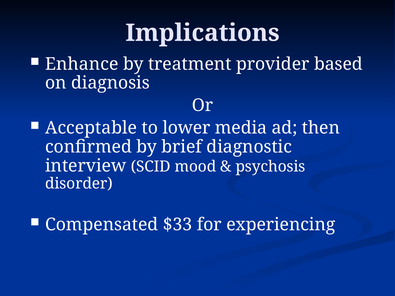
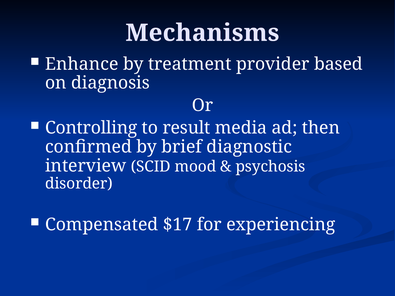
Implications: Implications -> Mechanisms (202, 33)
Acceptable: Acceptable -> Controlling (91, 128)
lower: lower -> result (186, 128)
$33: $33 -> $17 (178, 225)
